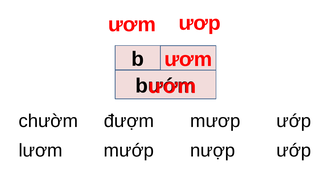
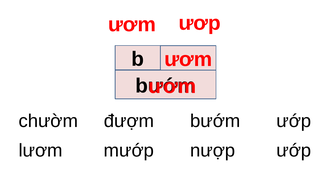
đượm mươp: mươp -> bướm (215, 121)
